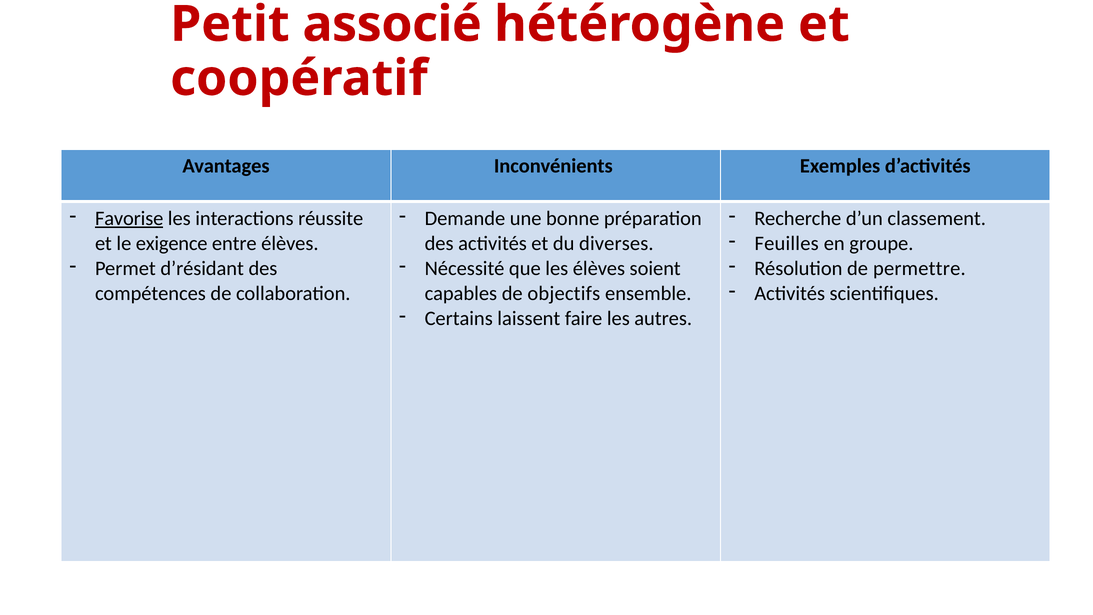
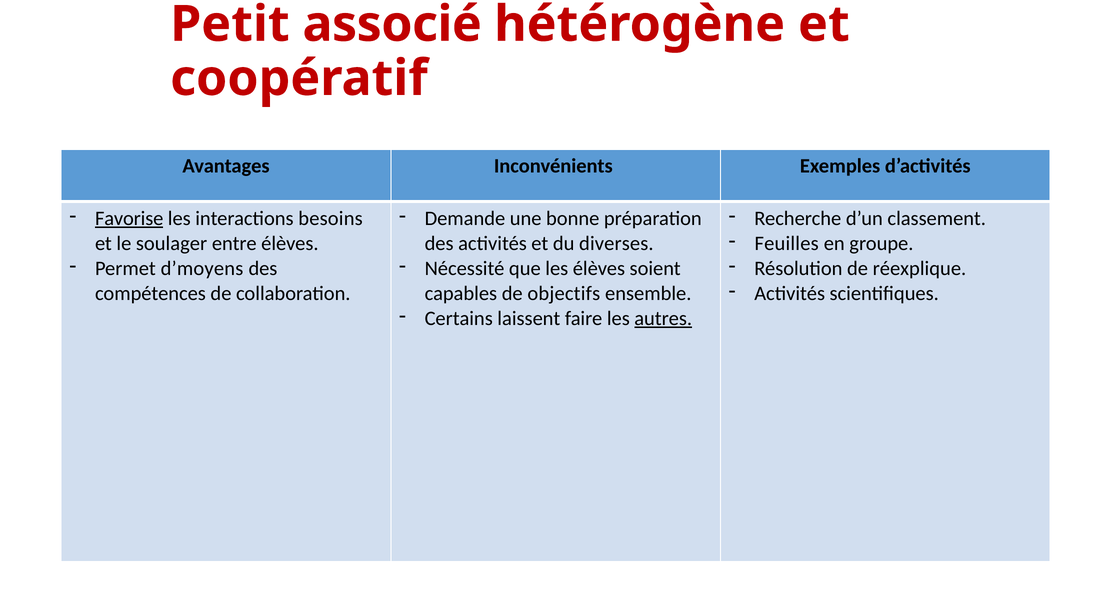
réussite: réussite -> besoins (331, 218)
exigence: exigence -> soulager (172, 243)
d’résidant: d’résidant -> d’moyens (202, 268)
permettre: permettre -> réexplique (919, 268)
autres underline: none -> present (663, 318)
